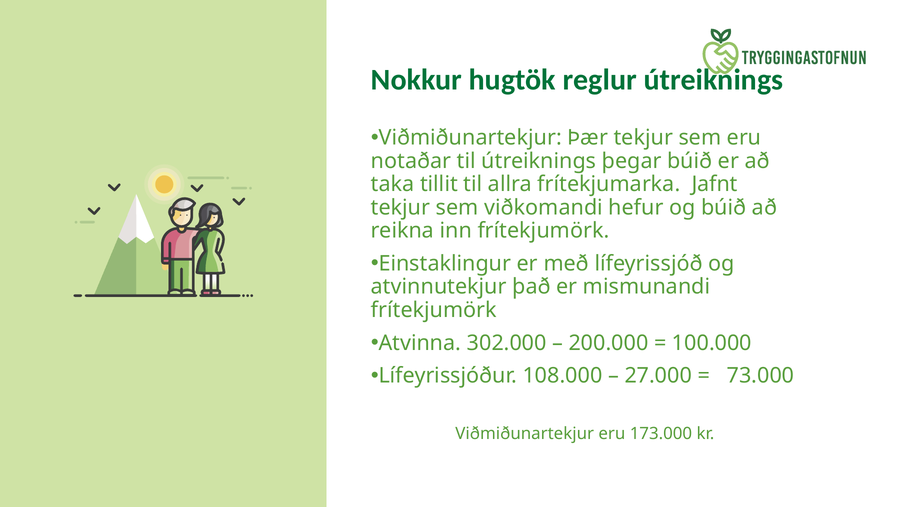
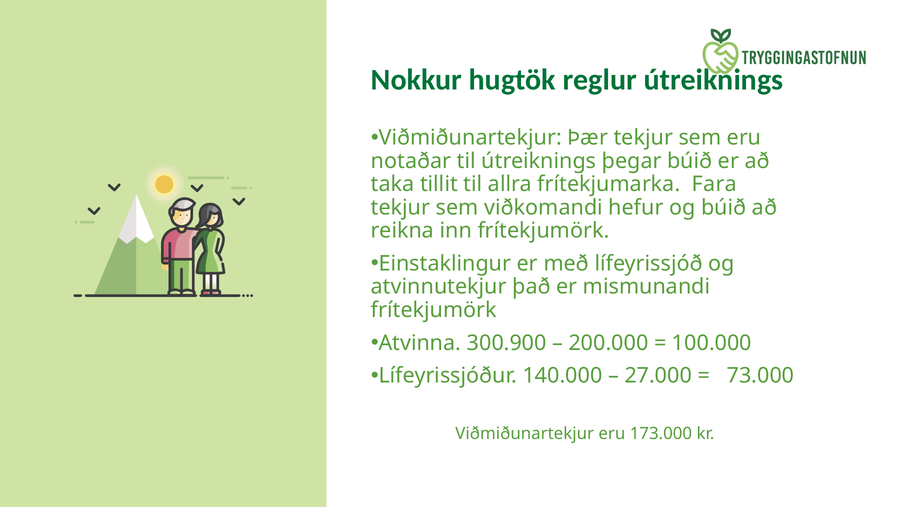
Jafnt: Jafnt -> Fara (714, 184)
302.000: 302.000 -> 300.900 (507, 343)
108.000: 108.000 -> 140.000 (563, 375)
